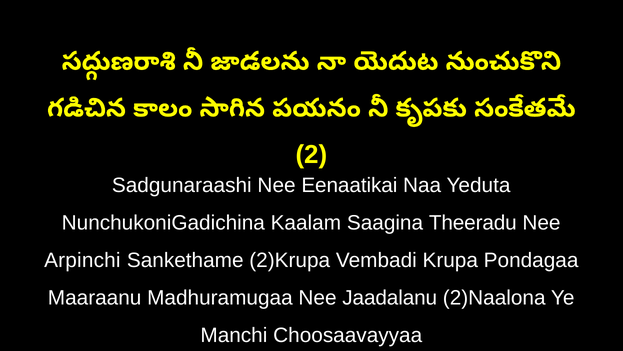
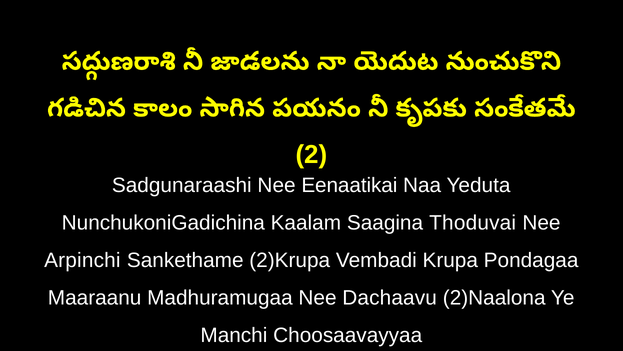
Theeradu: Theeradu -> Thoduvai (473, 223)
Jaadalanu: Jaadalanu -> Dachaavu (390, 297)
